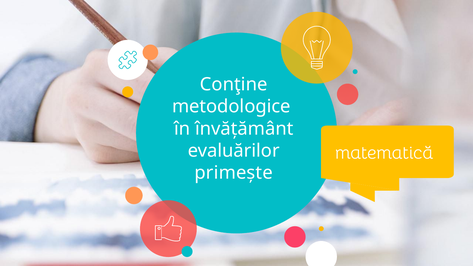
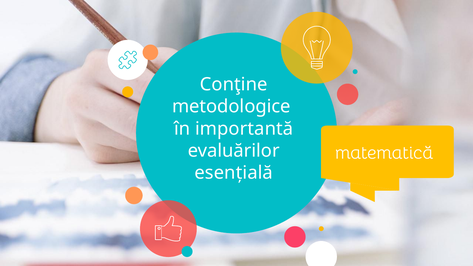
învățământ: învățământ -> importantă (244, 129)
primește: primește -> esențială (234, 173)
